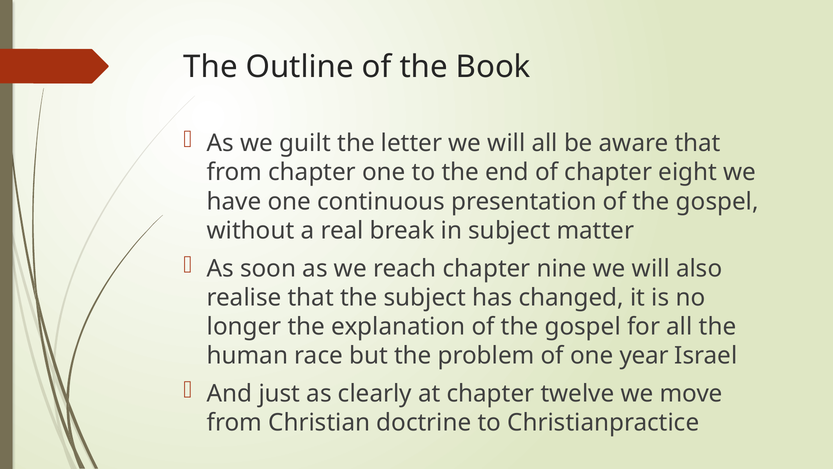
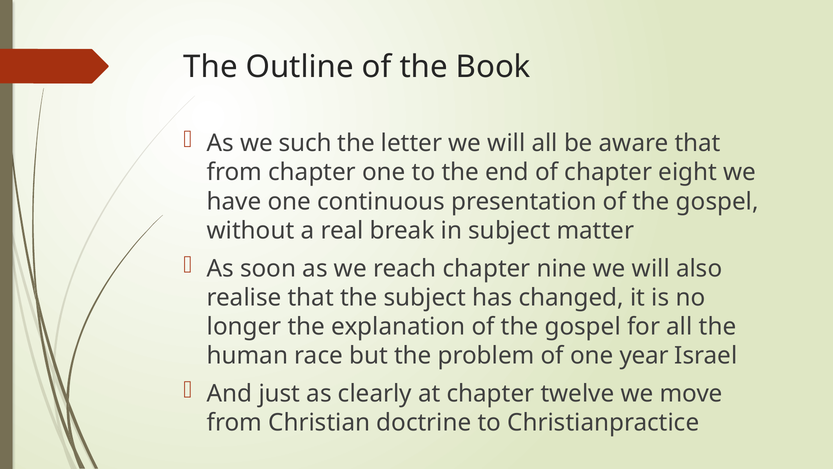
guilt: guilt -> such (305, 143)
